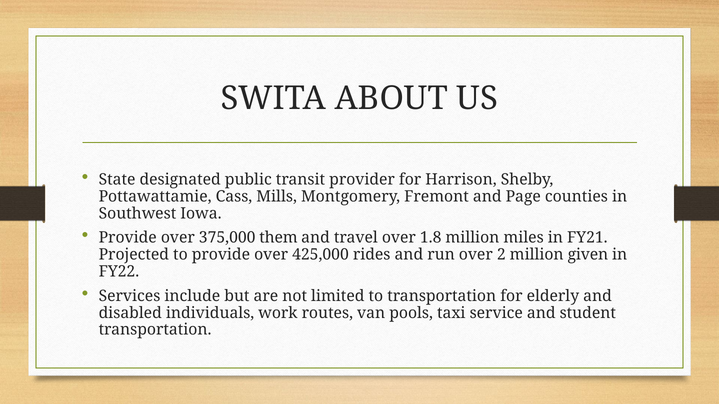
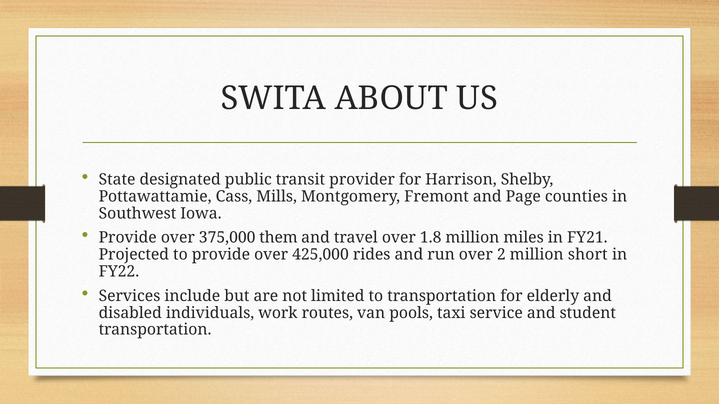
given: given -> short (588, 255)
